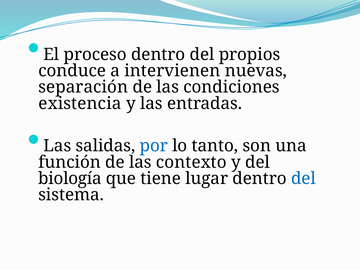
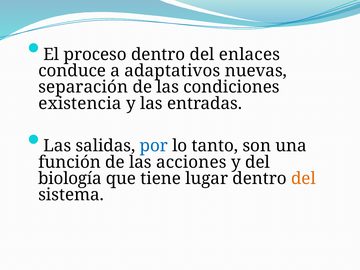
propios: propios -> enlaces (249, 54)
intervienen: intervienen -> adaptativos (172, 71)
contexto: contexto -> acciones (191, 162)
del colour: blue -> orange (303, 179)
